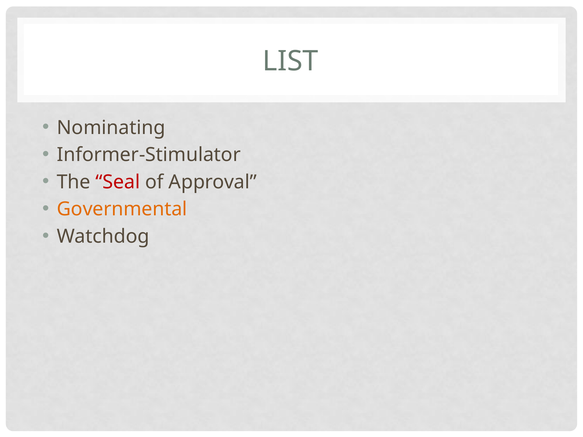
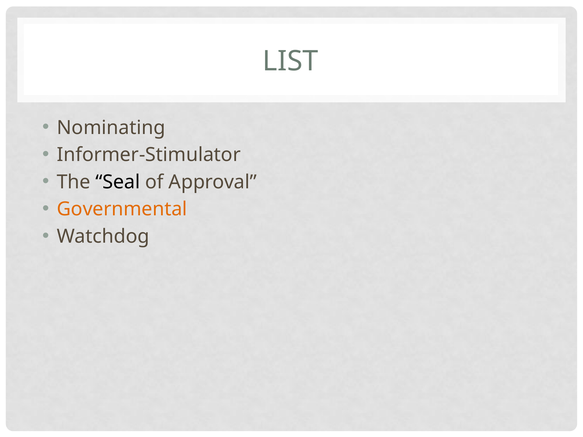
Seal colour: red -> black (118, 182)
